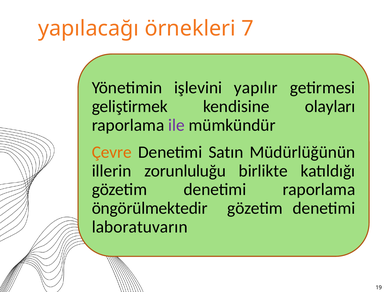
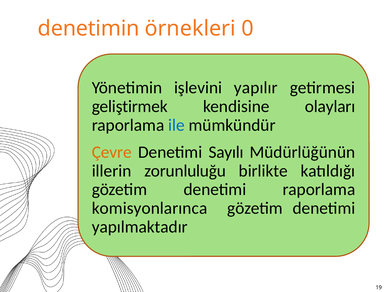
yapılacağı: yapılacağı -> denetimin (89, 29)
7: 7 -> 0 (247, 29)
ile colour: purple -> blue (176, 125)
Satın: Satın -> Sayılı (226, 152)
öngörülmektedir: öngörülmektedir -> komisyonlarınca (150, 208)
laboratuvarın: laboratuvarın -> yapılmaktadır (140, 227)
